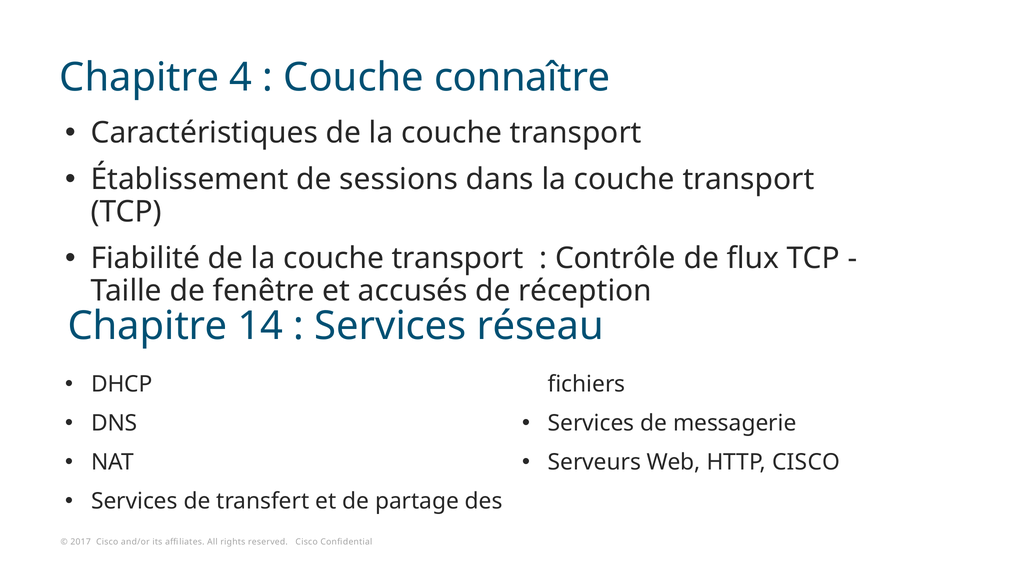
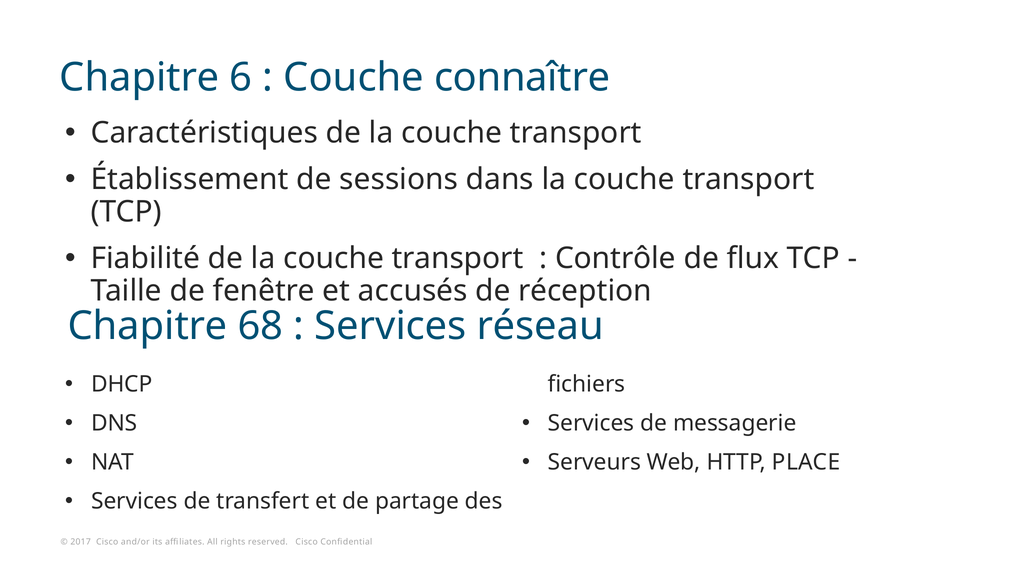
4: 4 -> 6 (241, 78)
14: 14 -> 68 (260, 326)
HTTP CISCO: CISCO -> PLACE (806, 462)
